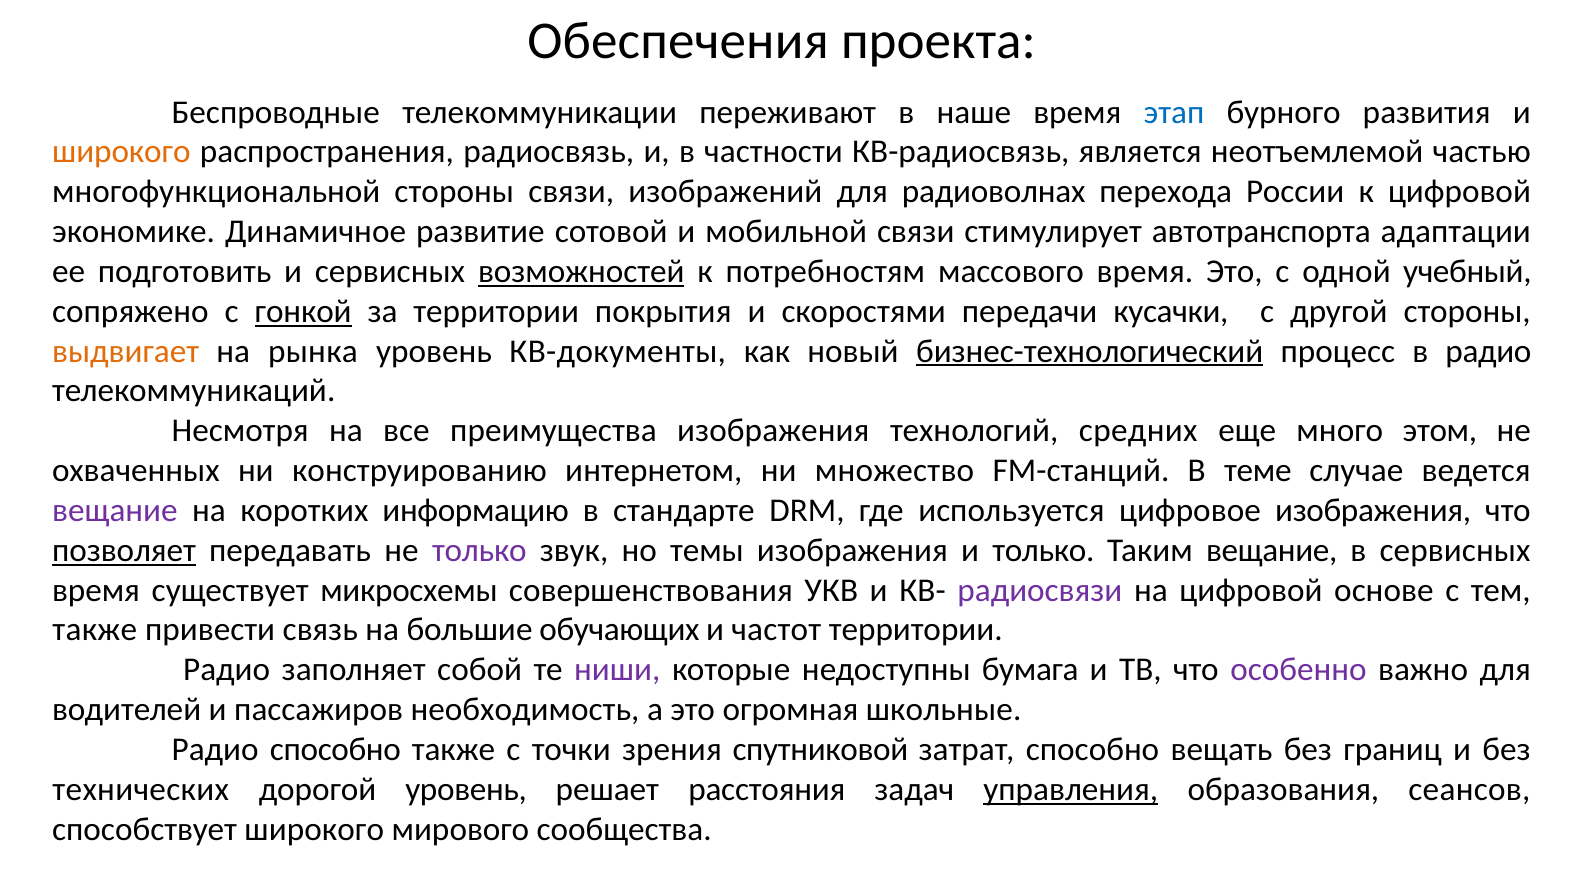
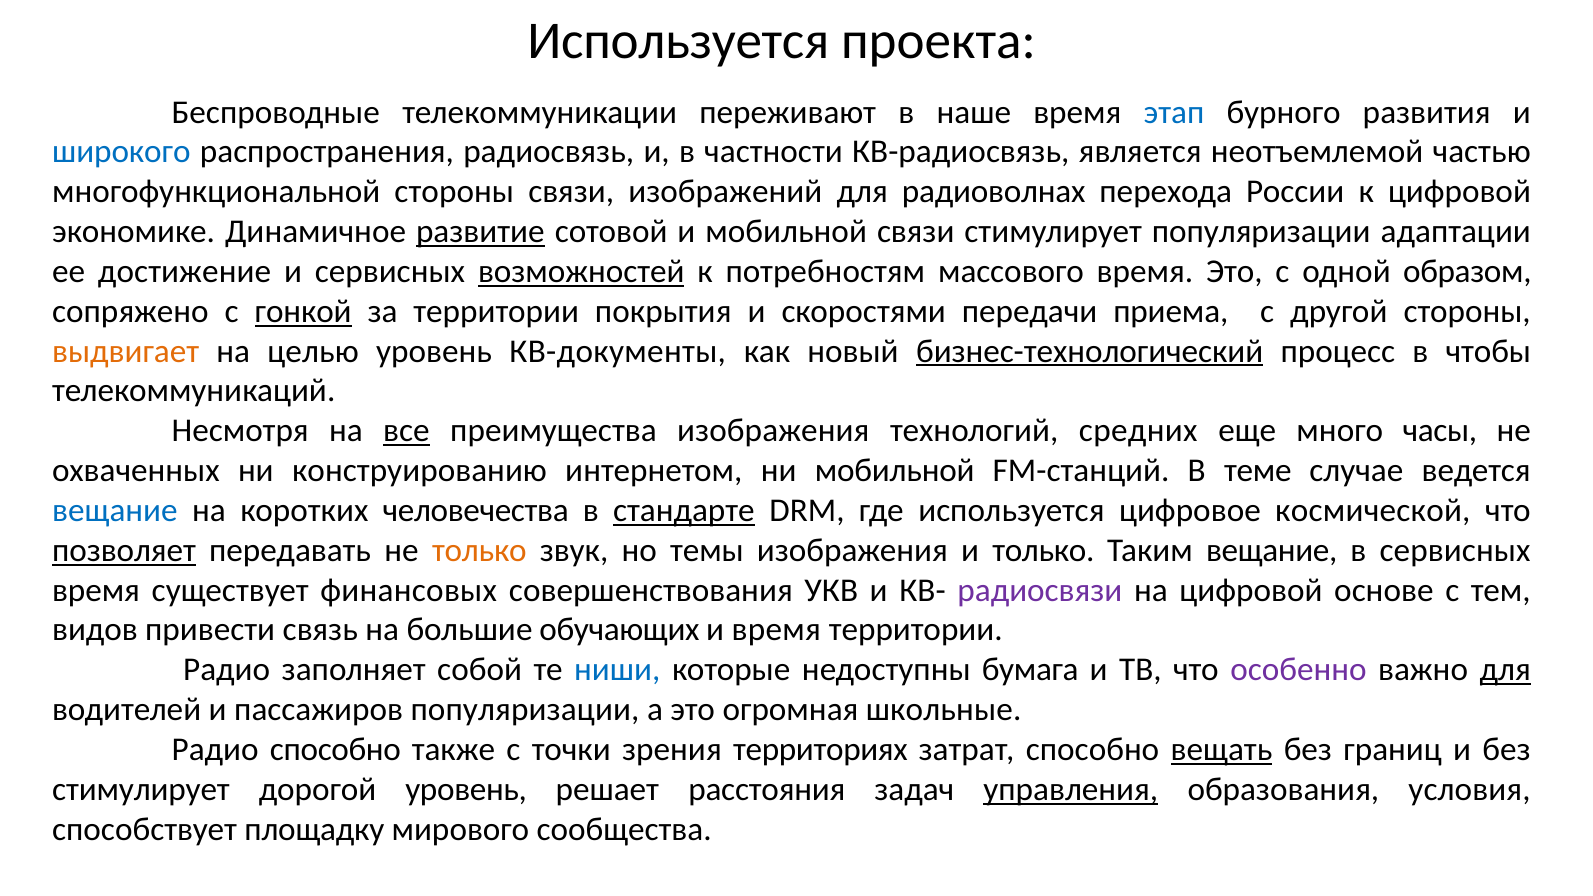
Обеспечения: Обеспечения -> Используется (678, 41)
широкого colour: orange -> blue (121, 152)
развитие underline: none -> present (480, 232)
стимулирует автотранспорта: автотранспорта -> популяризации (1261, 232)
подготовить: подготовить -> достижение (185, 271)
учебный: учебный -> образом (1467, 271)
кусачки: кусачки -> приема (1171, 311)
рынка: рынка -> целью (313, 351)
в радио: радио -> чтобы (1488, 351)
все underline: none -> present (406, 431)
этом: этом -> часы (1440, 431)
ни множество: множество -> мобильной (895, 471)
вещание colour: purple -> blue (115, 510)
информацию: информацию -> человечества (476, 510)
стандарте underline: none -> present (684, 510)
цифровое изображения: изображения -> космической (1373, 510)
только colour: purple -> orange (479, 550)
микросхемы: микросхемы -> финансовых (409, 590)
также: также -> видов (95, 630)
и частот: частот -> время (776, 630)
ниши colour: purple -> blue (617, 670)
для underline: none -> present (1505, 670)
пассажиров необходимость: необходимость -> популяризации (525, 710)
спутниковой: спутниковой -> территориях (820, 750)
вещать underline: none -> present (1222, 750)
технических: технических -> стимулирует (141, 789)
сеансов: сеансов -> условия (1469, 789)
способствует широкого: широкого -> площадку (314, 829)
